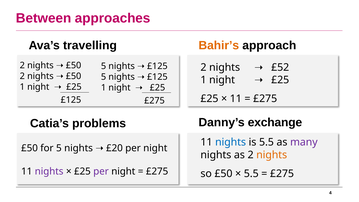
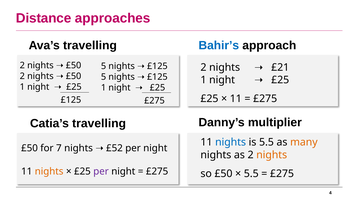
Between: Between -> Distance (44, 18)
Bahir’s colour: orange -> blue (219, 45)
£52: £52 -> £21 (280, 67)
exchange: exchange -> multiplier (275, 122)
Catia’s problems: problems -> travelling (99, 123)
many colour: purple -> orange (304, 142)
for 5: 5 -> 7 (59, 148)
£20: £20 -> £52 (114, 148)
nights colour: purple -> orange (49, 171)
